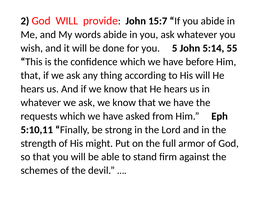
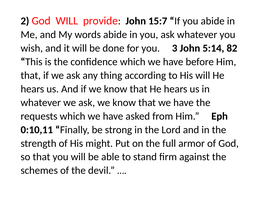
5: 5 -> 3 (175, 48)
55: 55 -> 82 (232, 48)
5:10,11: 5:10,11 -> 0:10,11 (37, 129)
